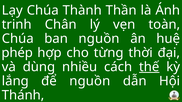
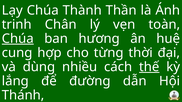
Chúa underline: none -> present (18, 39)
ban nguồn: nguồn -> hương (99, 39)
phép: phép -> cung (17, 53)
để nguồn: nguồn -> đường (90, 81)
